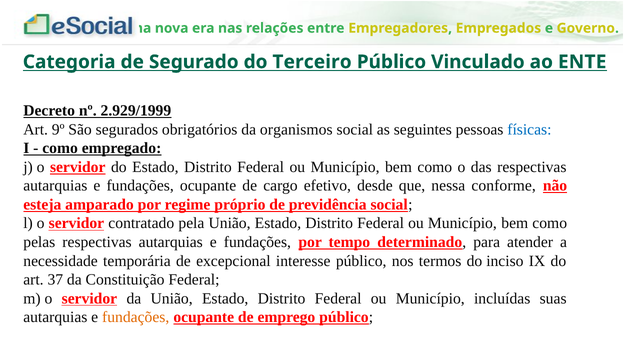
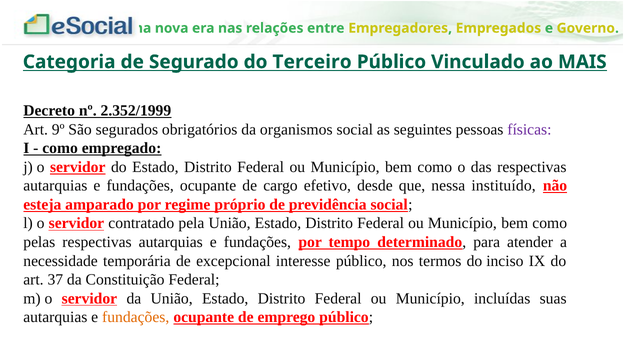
ENTE: ENTE -> MAIS (582, 62)
2.929/1999: 2.929/1999 -> 2.352/1999 (136, 111)
físicas colour: blue -> purple (529, 129)
conforme: conforme -> instituído (504, 186)
